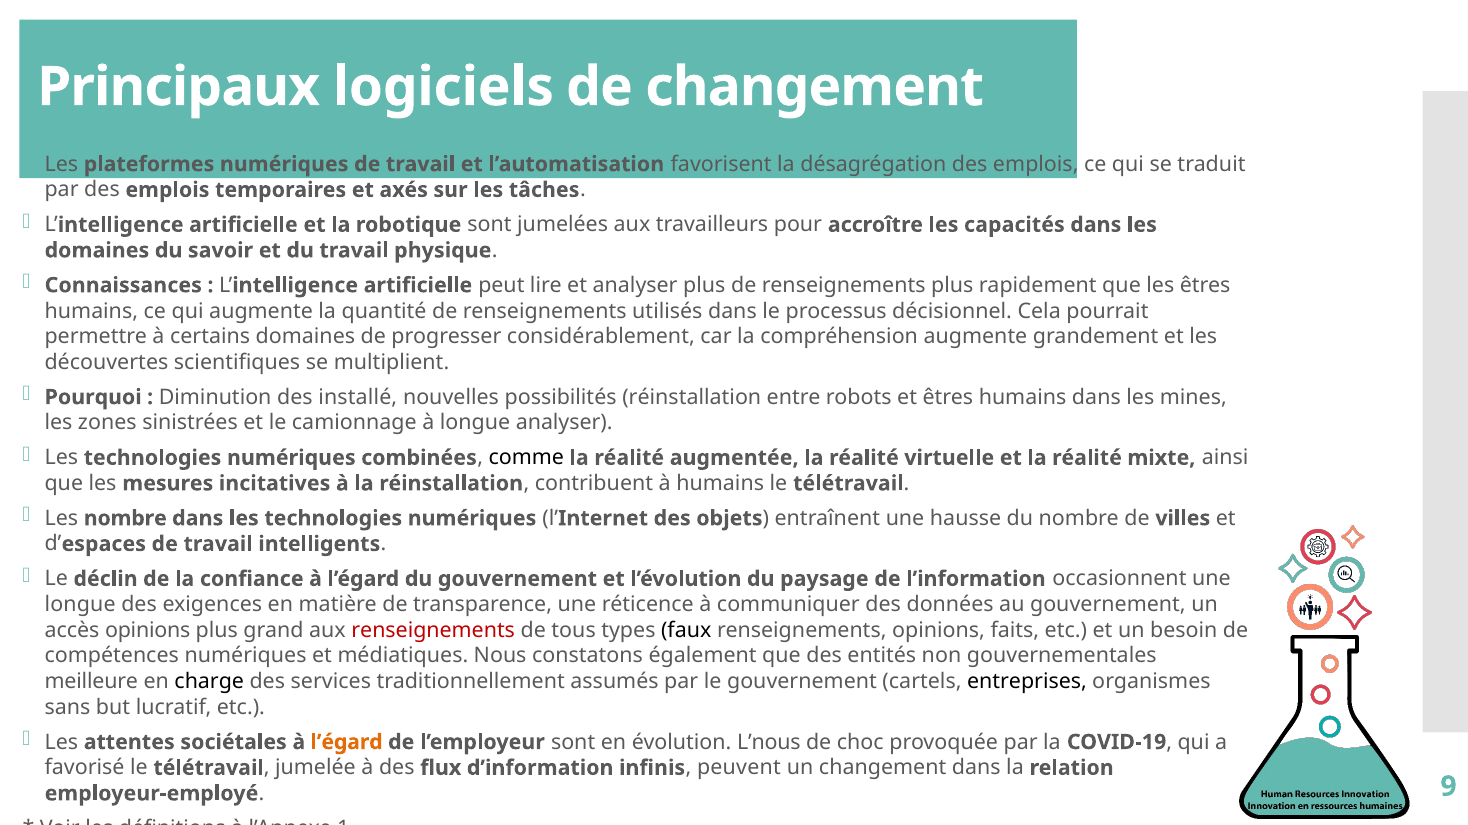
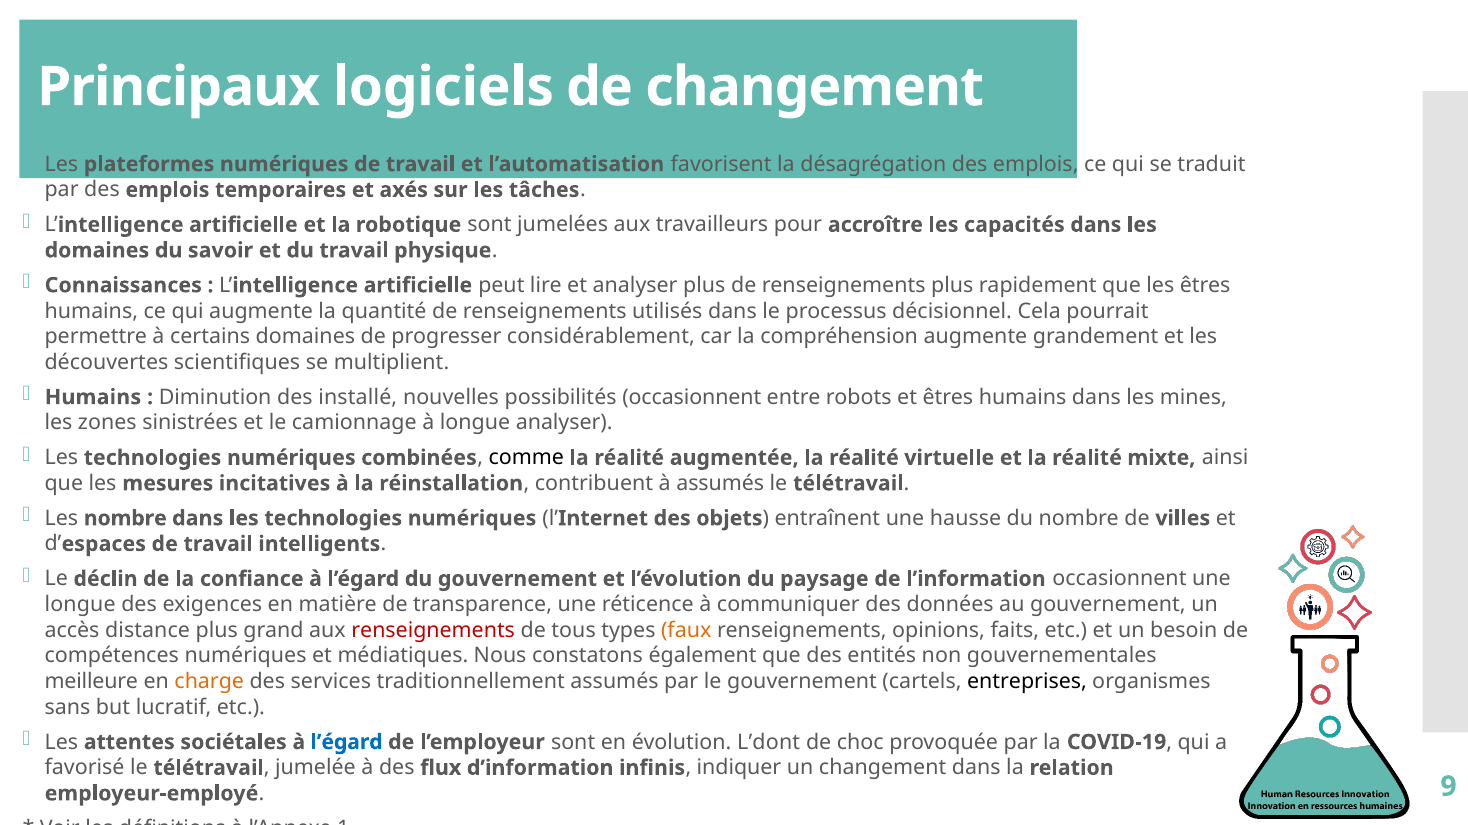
Pourquoi: Pourquoi -> Humains (93, 398)
possibilités réinstallation: réinstallation -> occasionnent (692, 398)
à humains: humains -> assumés (720, 484)
accès opinions: opinions -> distance (148, 631)
faux colour: black -> orange (686, 631)
charge colour: black -> orange (209, 682)
l’égard colour: orange -> blue (347, 743)
L’nous: L’nous -> L’dont (769, 743)
peuvent: peuvent -> indiquer (739, 768)
